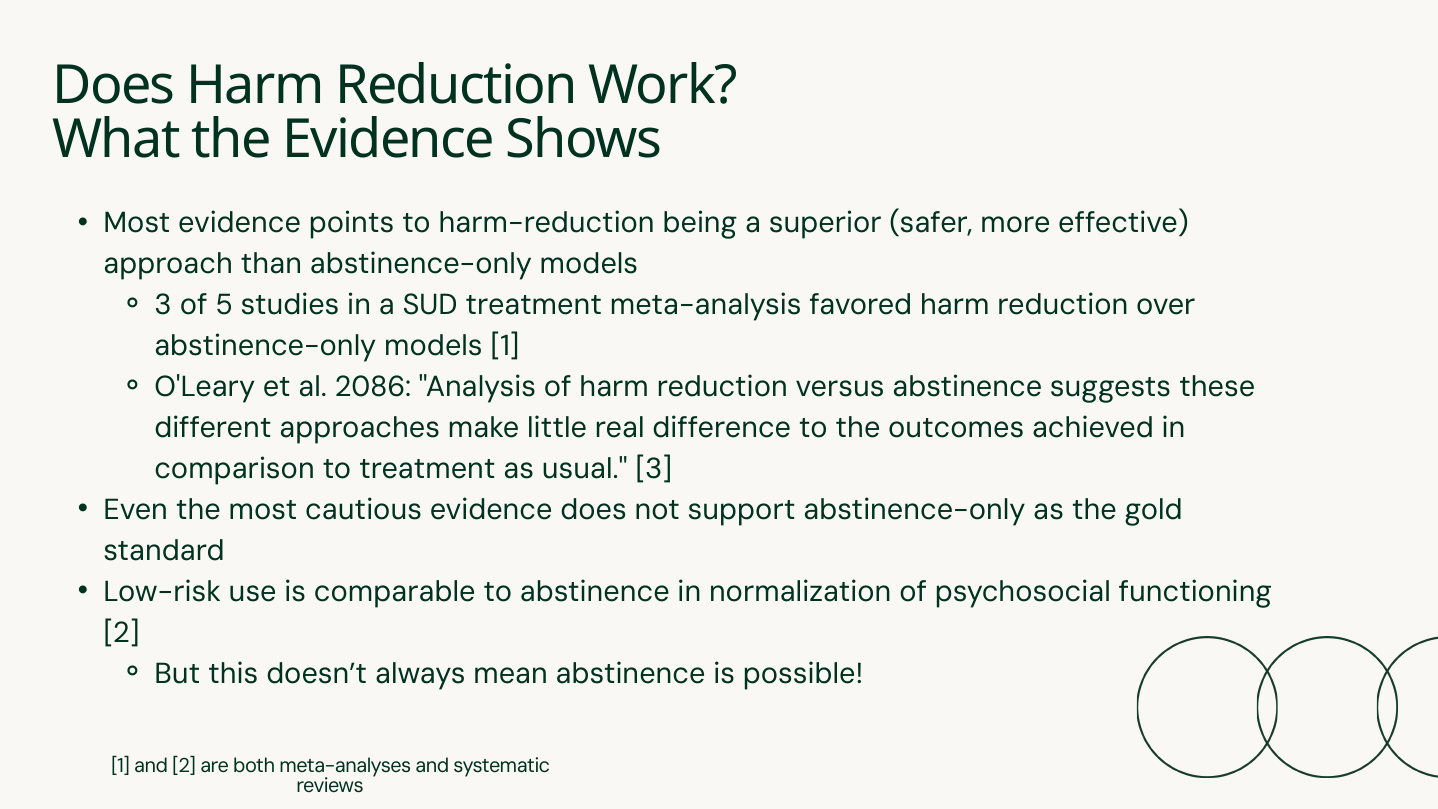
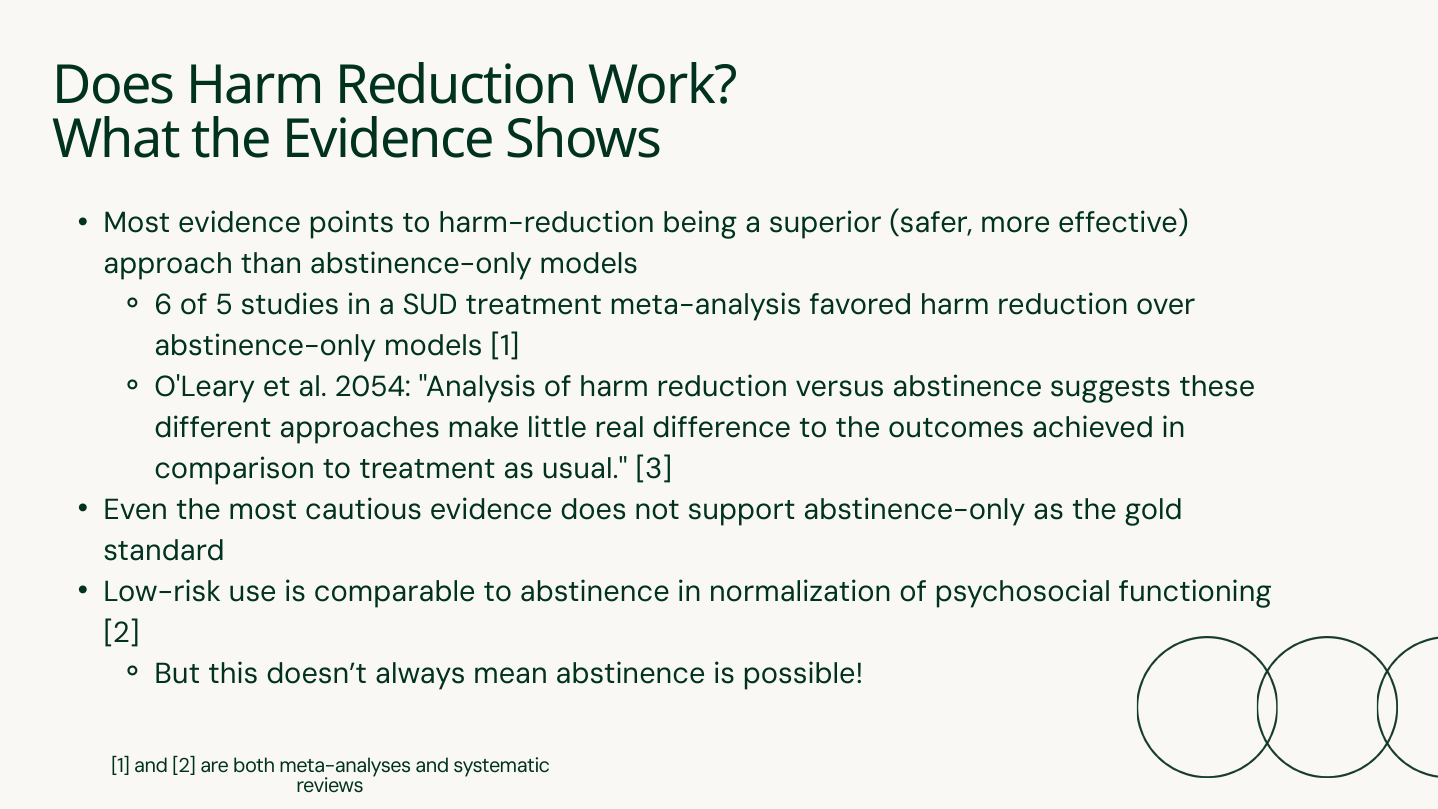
3: 3 -> 6 (163, 305)
2086: 2086 -> 2054 (373, 387)
